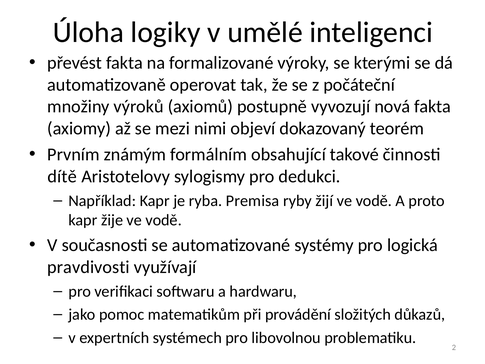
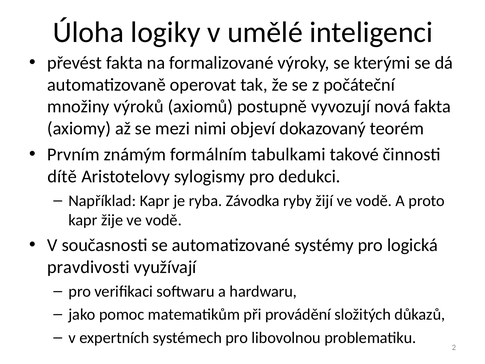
obsahující: obsahující -> tabulkami (288, 155)
Premisa: Premisa -> Závodka (253, 201)
